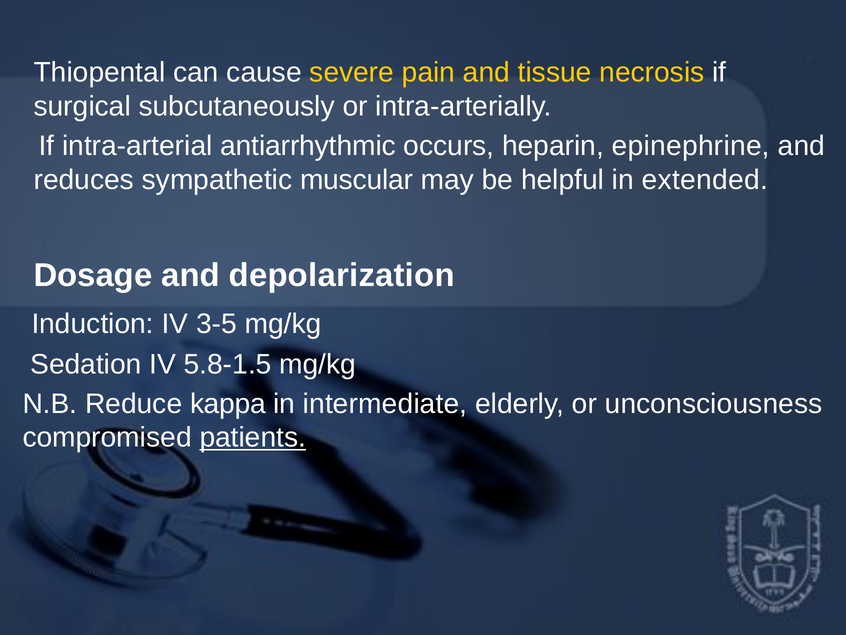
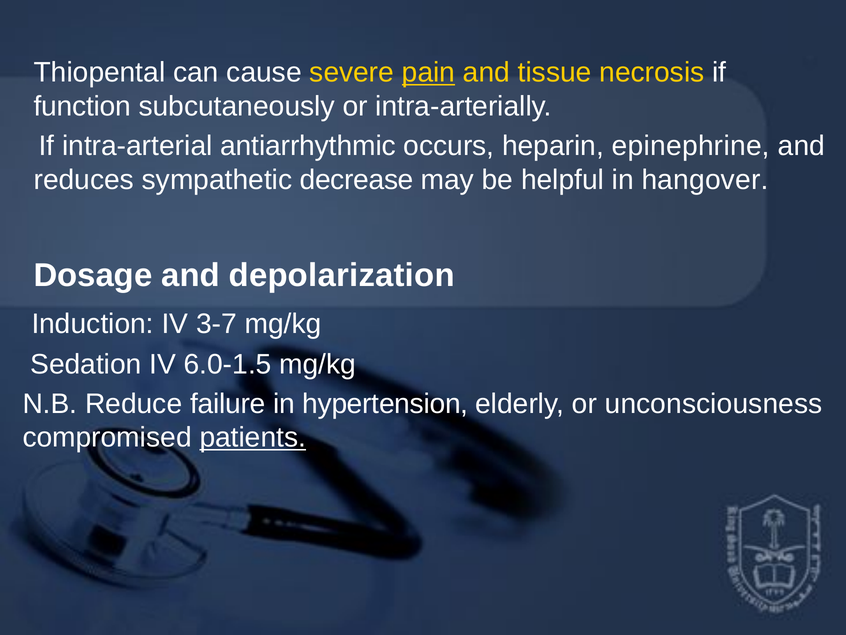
pain underline: none -> present (428, 72)
surgical: surgical -> function (82, 106)
muscular: muscular -> decrease (357, 180)
extended: extended -> hangover (705, 180)
3-5: 3-5 -> 3-7 (216, 324)
5.8-1.5: 5.8-1.5 -> 6.0-1.5 (228, 364)
kappa: kappa -> failure (228, 403)
intermediate: intermediate -> hypertension (385, 403)
